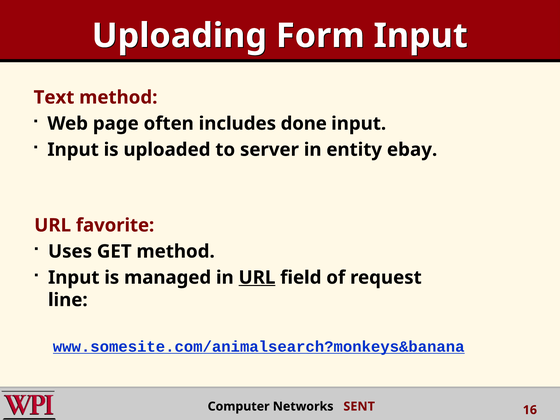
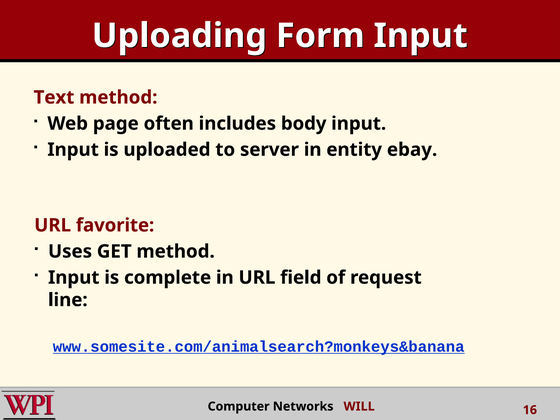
done: done -> body (304, 124)
managed: managed -> complete (168, 278)
URL underline: present -> none (257, 278)
SENT: SENT -> WILL (359, 406)
